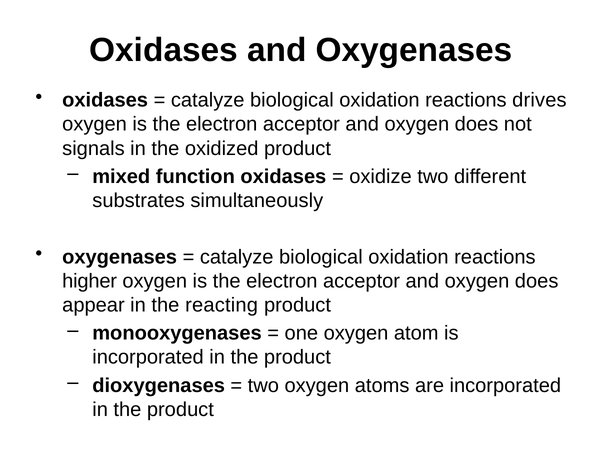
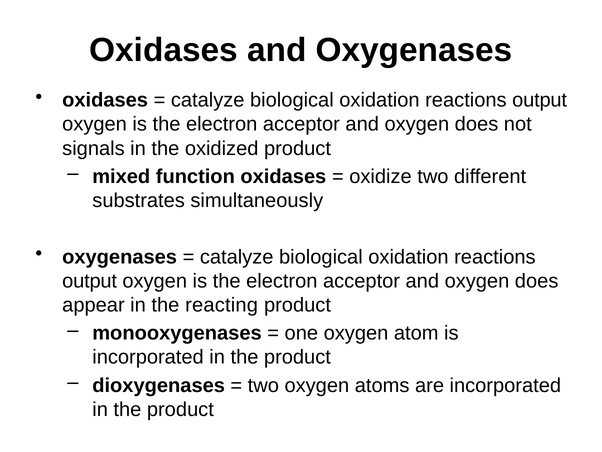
drives: drives -> output (540, 100)
higher: higher -> output (90, 281)
